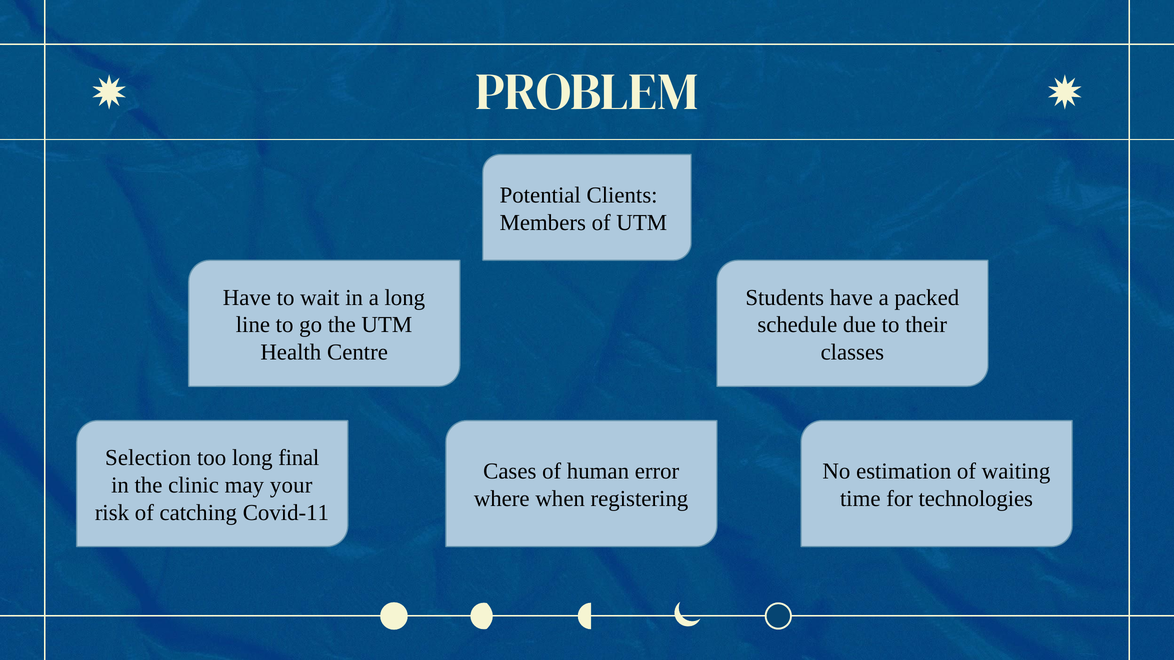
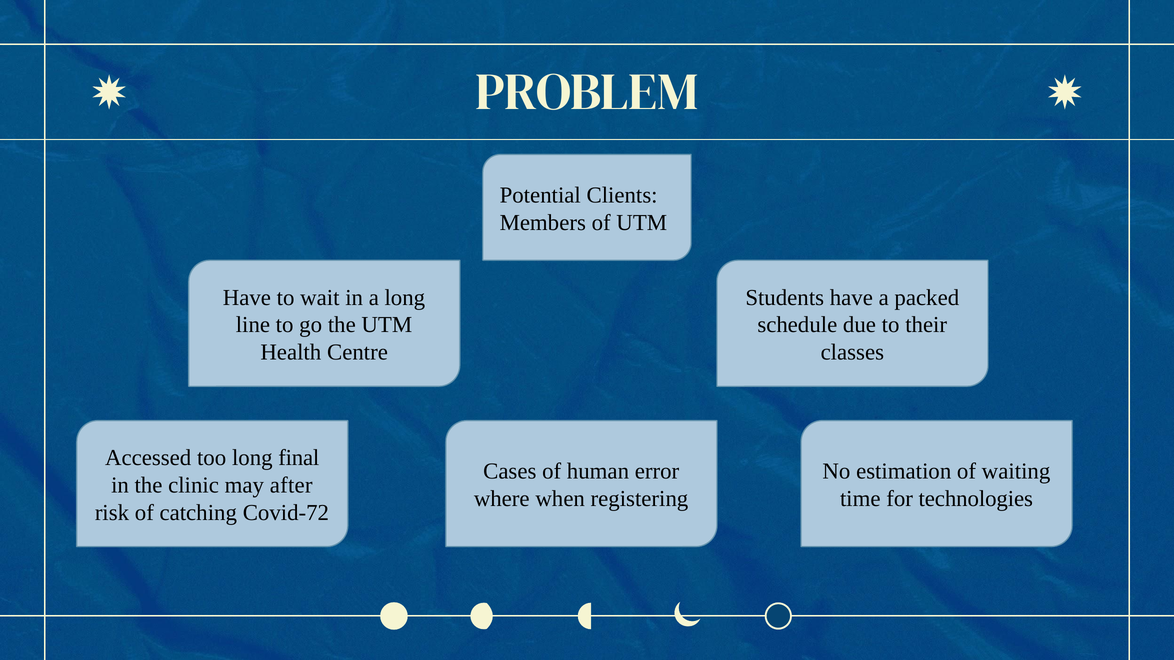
Selection: Selection -> Accessed (148, 458)
your: your -> after (291, 485)
Covid-11: Covid-11 -> Covid-72 (286, 513)
